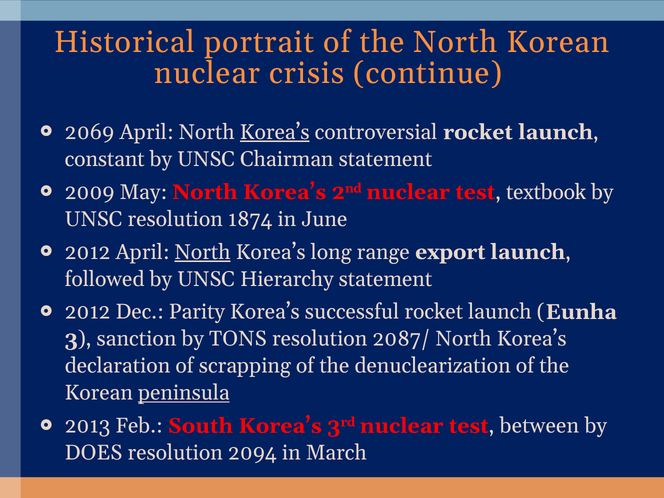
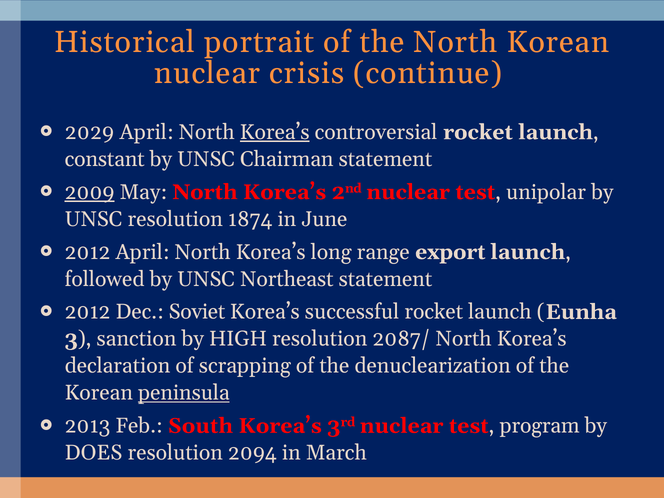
2069: 2069 -> 2029 (89, 132)
2009 underline: none -> present (90, 192)
textbook: textbook -> unipolar (546, 192)
North underline: present -> none (203, 252)
Hierarchy: Hierarchy -> Northeast (287, 279)
Parity: Parity -> Soviet (197, 312)
TONS: TONS -> HIGH (238, 339)
between: between -> program (540, 426)
